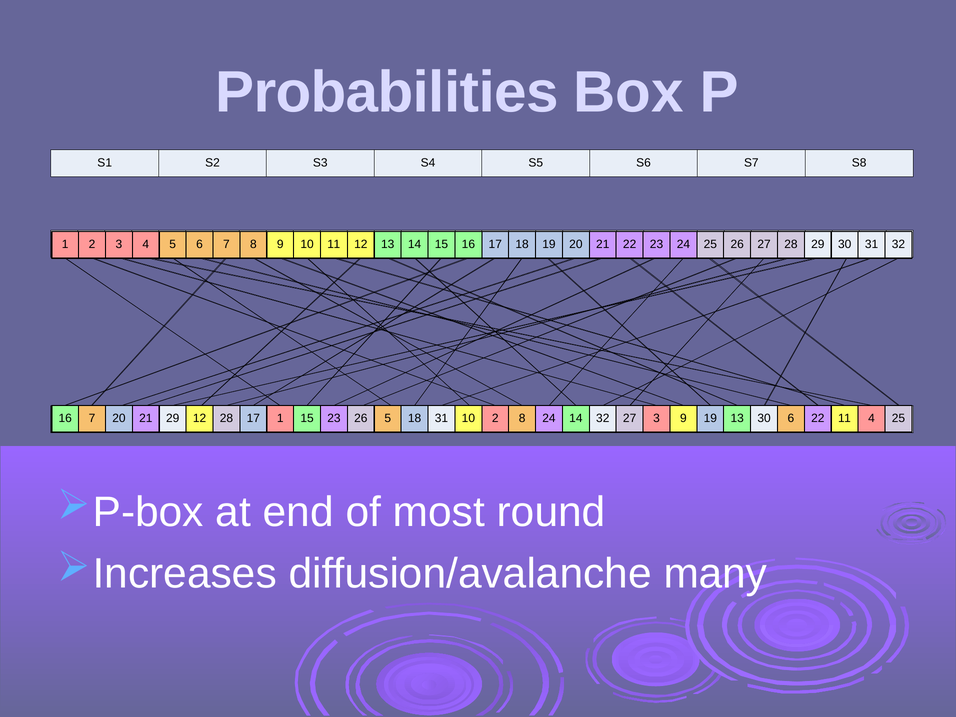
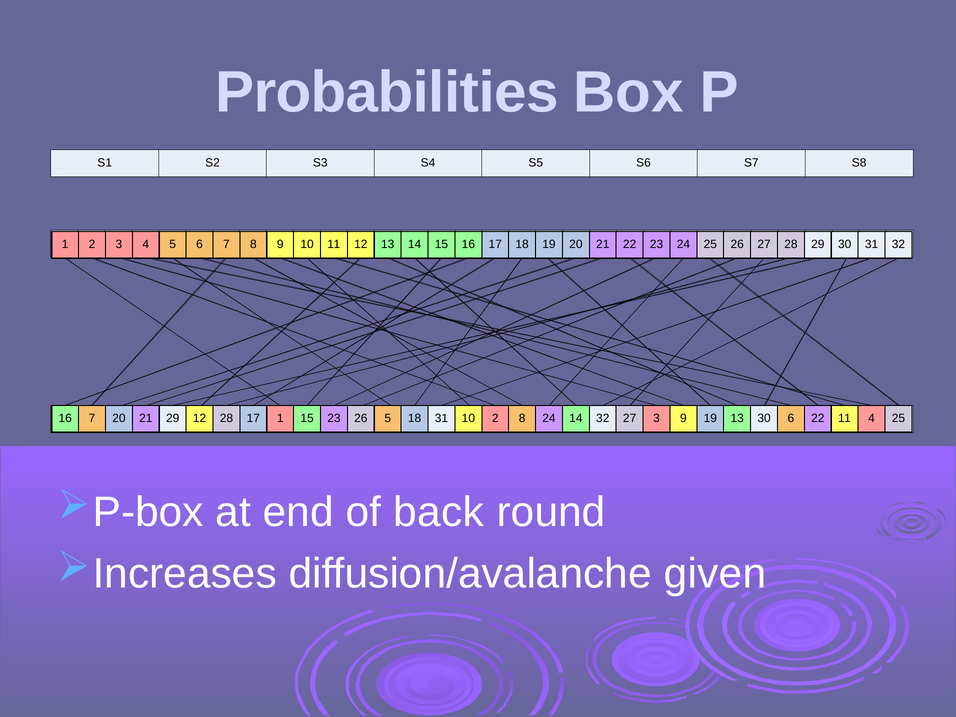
most: most -> back (439, 512)
many: many -> given (715, 574)
